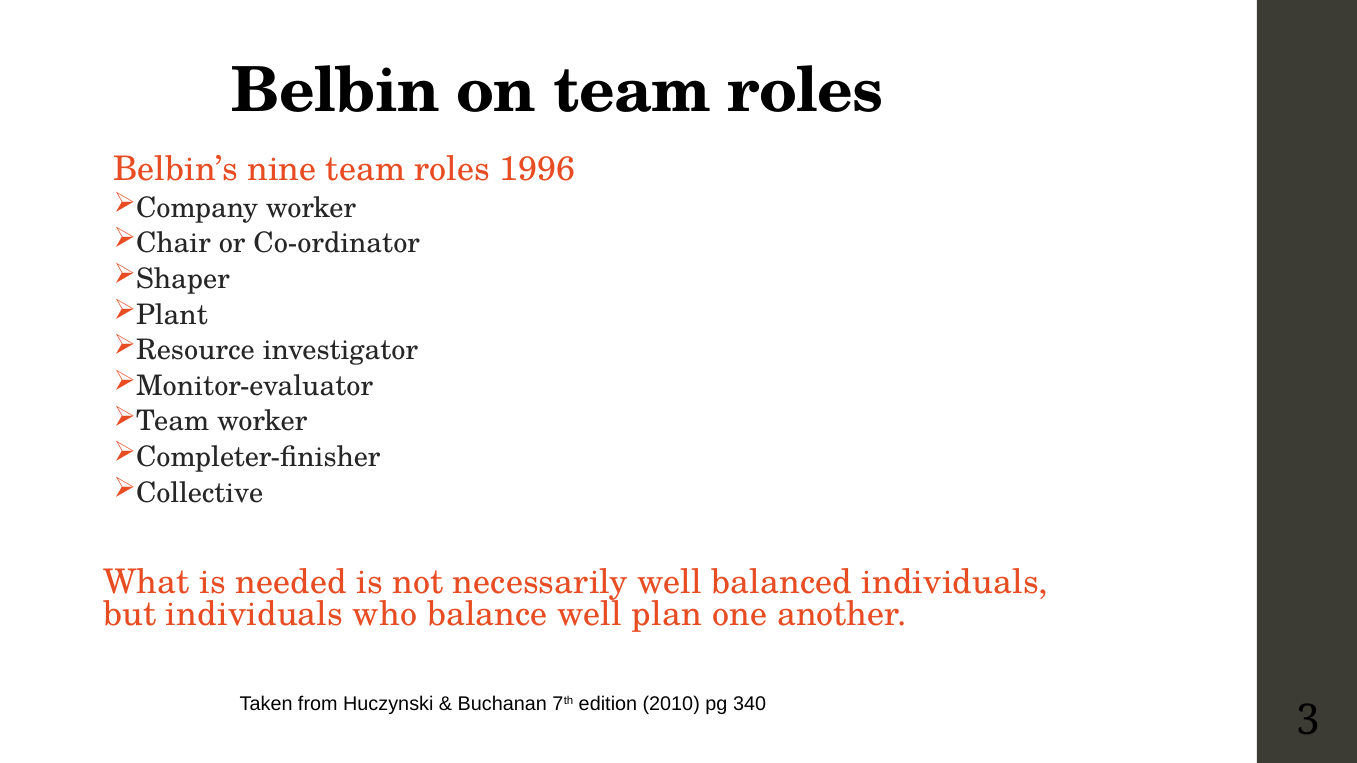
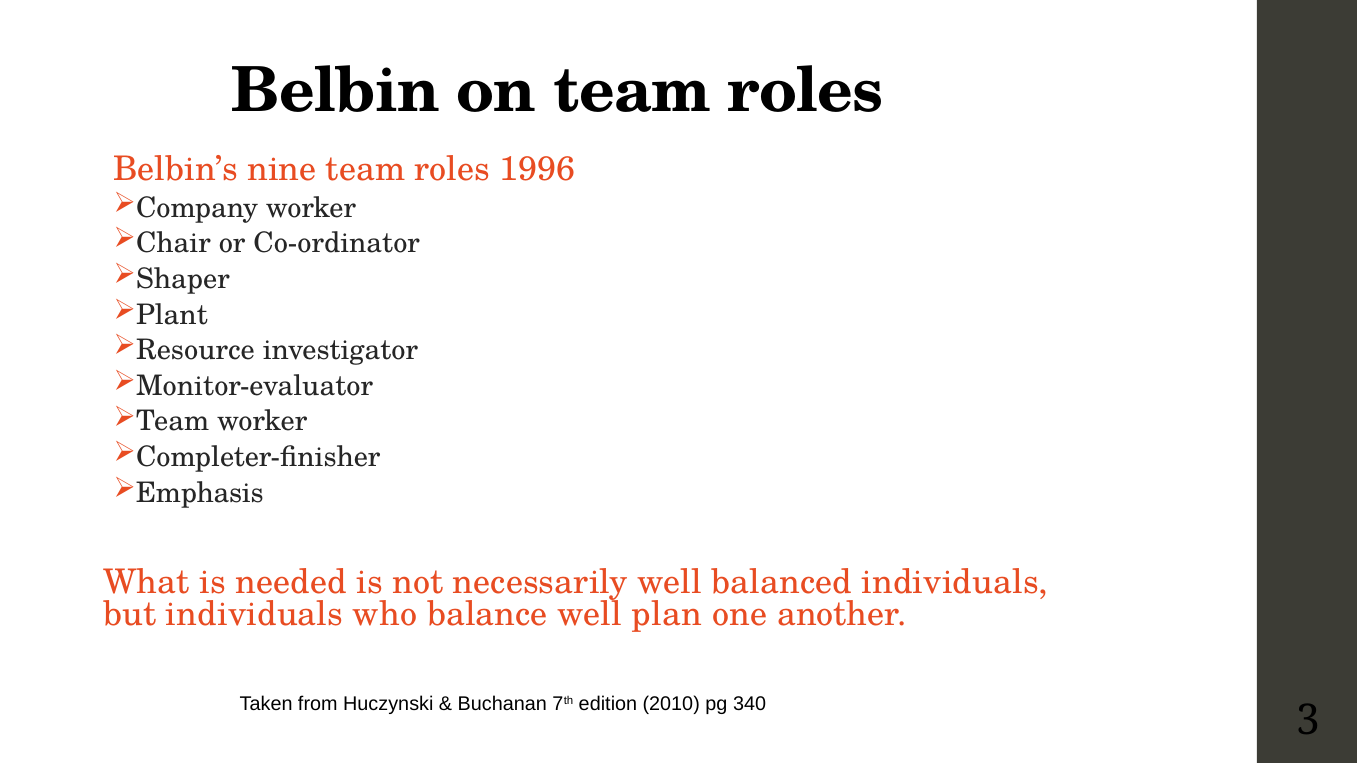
Collective: Collective -> Emphasis (200, 493)
